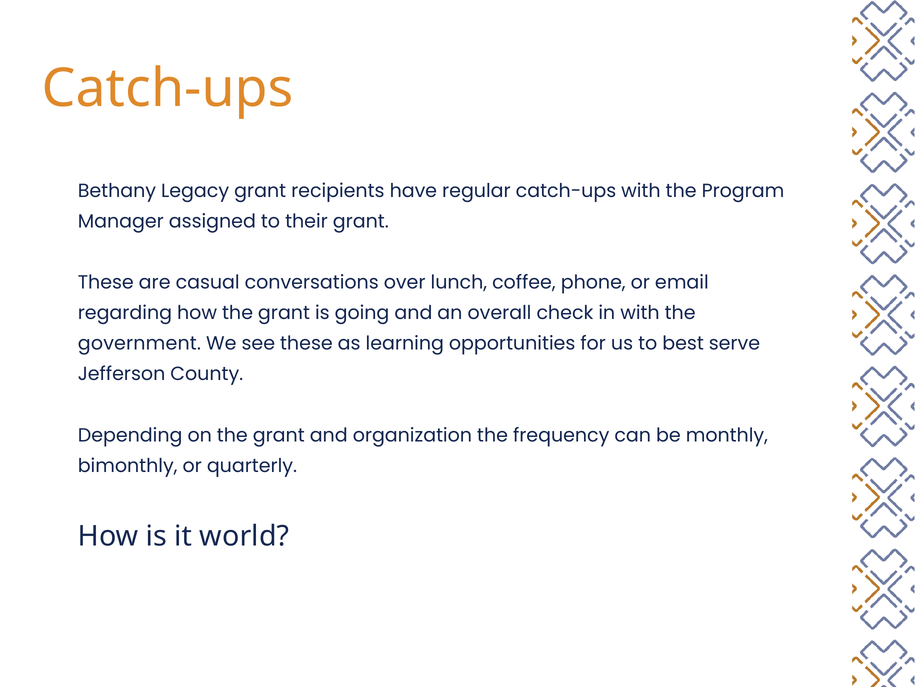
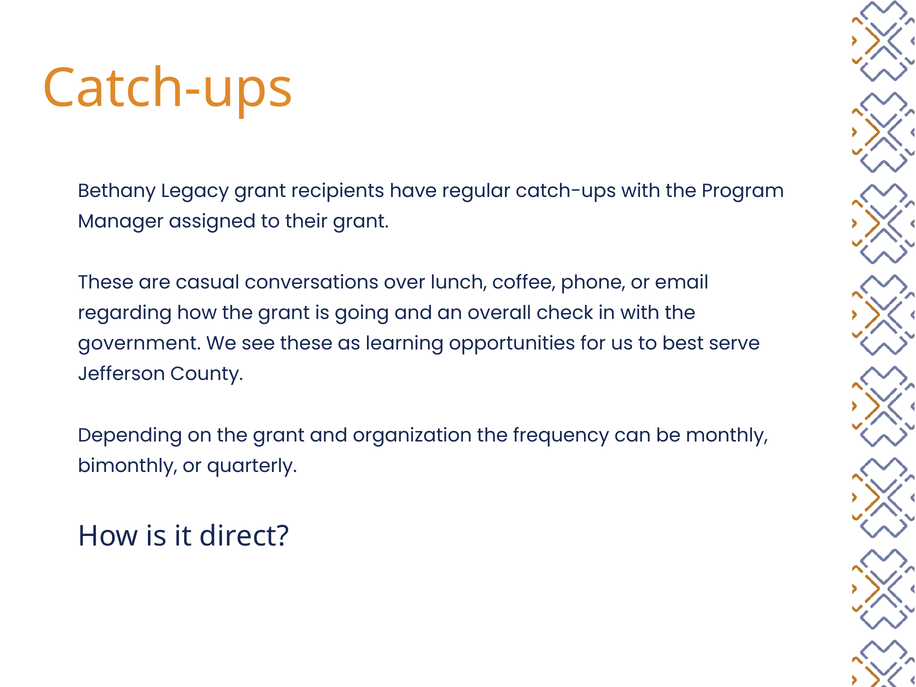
world: world -> direct (244, 536)
